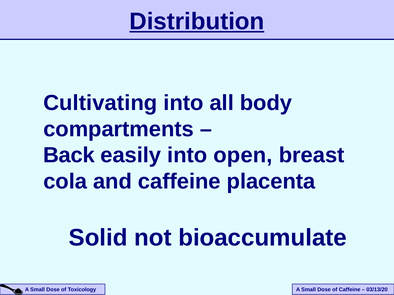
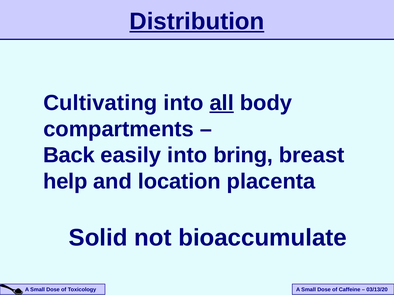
all underline: none -> present (222, 103)
open: open -> bring (243, 156)
cola: cola -> help (65, 182)
and caffeine: caffeine -> location (179, 182)
